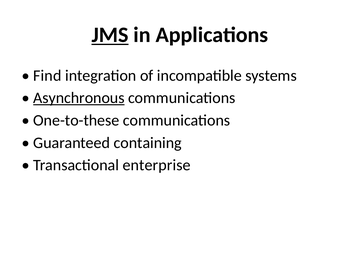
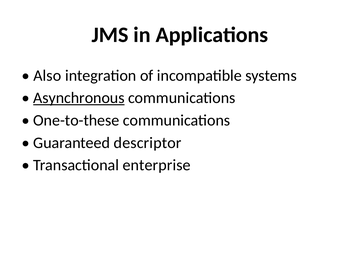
JMS underline: present -> none (110, 35)
Find: Find -> Also (47, 76)
containing: containing -> descriptor (148, 143)
